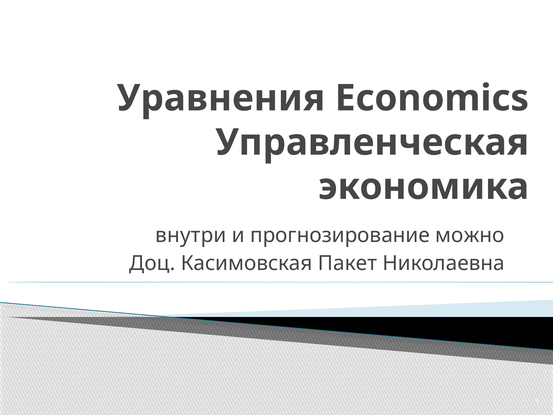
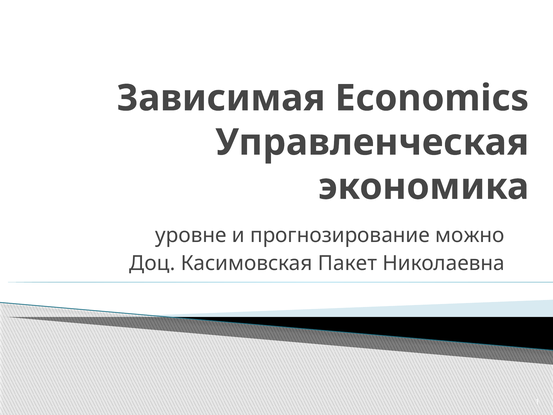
Уравнения: Уравнения -> Зависимая (221, 98)
внутри: внутри -> уровне (191, 235)
